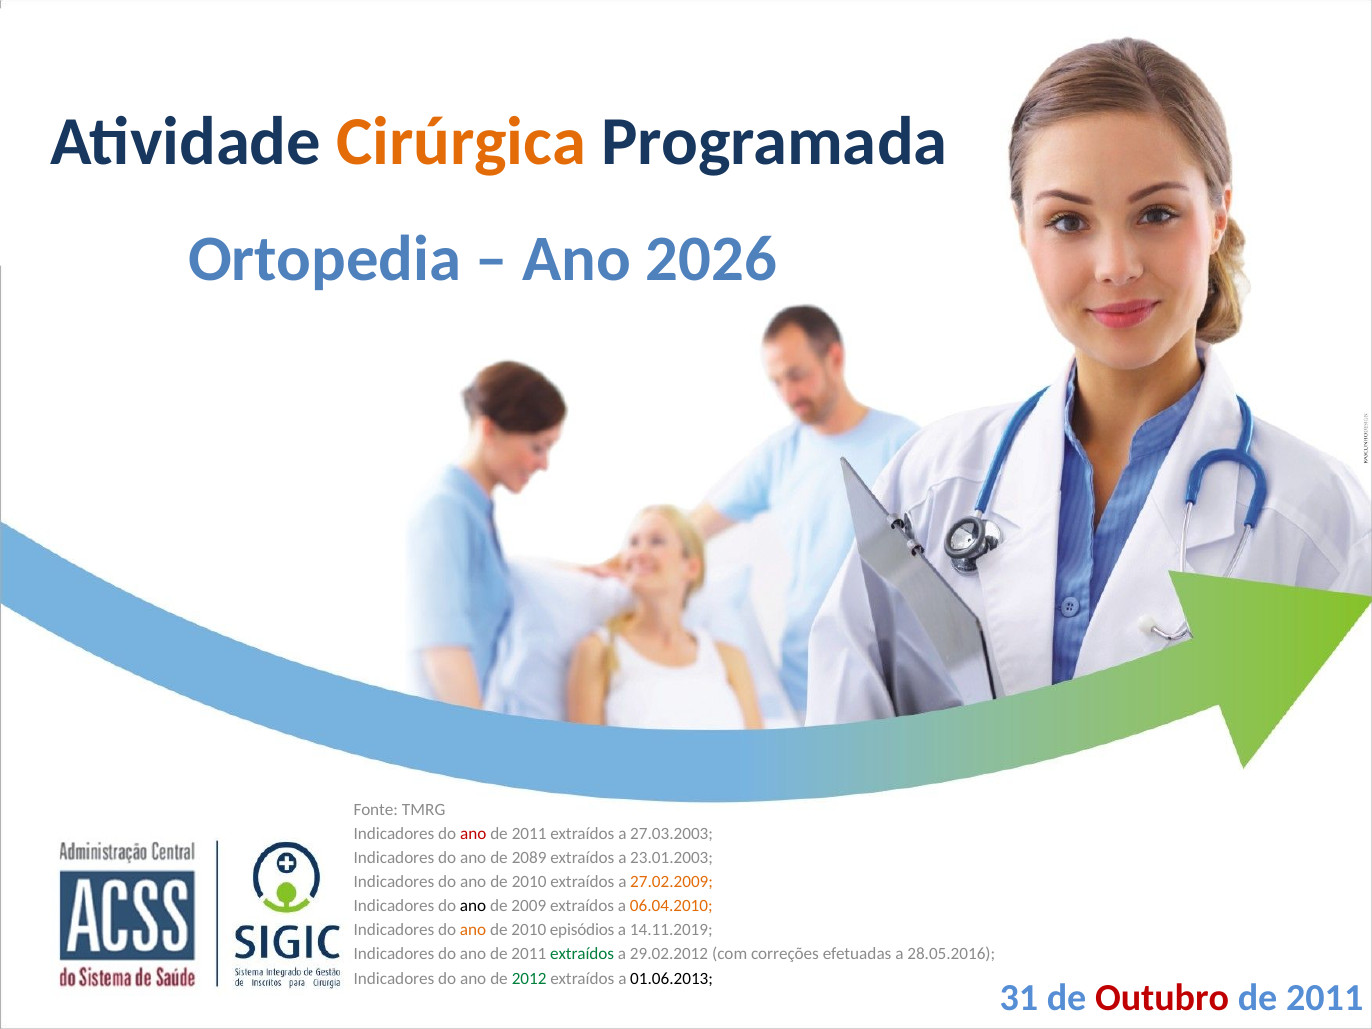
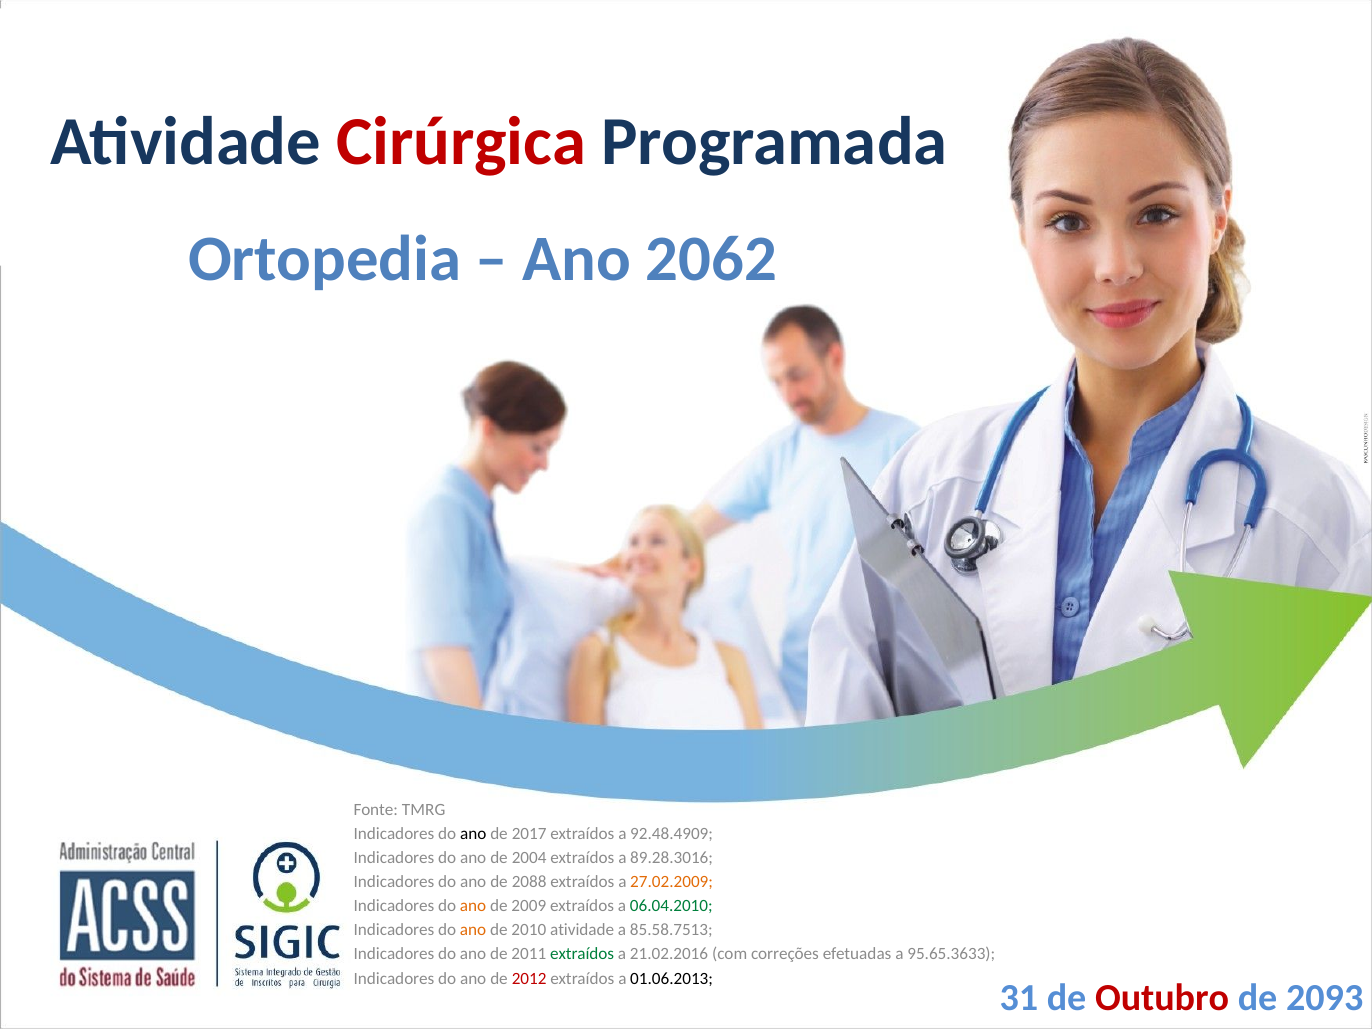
Cirúrgica colour: orange -> red (461, 142)
2026: 2026 -> 2062 (711, 259)
ano colour: red -> black (473, 834)
2011: 2011 -> 2017 (529, 834)
27.03.2003: 27.03.2003 -> 92.48.4909 (672, 834)
2089: 2089 -> 2004 (529, 858)
23.01.2003: 23.01.2003 -> 89.28.3016 (672, 858)
2010: 2010 -> 2088 (529, 882)
ano colour: black -> orange (473, 906)
06.04.2010 colour: orange -> green (671, 906)
2010 episódios: episódios -> atividade (582, 930)
14.11.2019: 14.11.2019 -> 85.58.7513 (671, 930)
29.02.2012: 29.02.2012 -> 21.02.2016 (669, 954)
28.05.2016: 28.05.2016 -> 95.65.3633 (951, 954)
2012 colour: green -> red (529, 978)
2011: 2011 -> 2093 (1325, 998)
